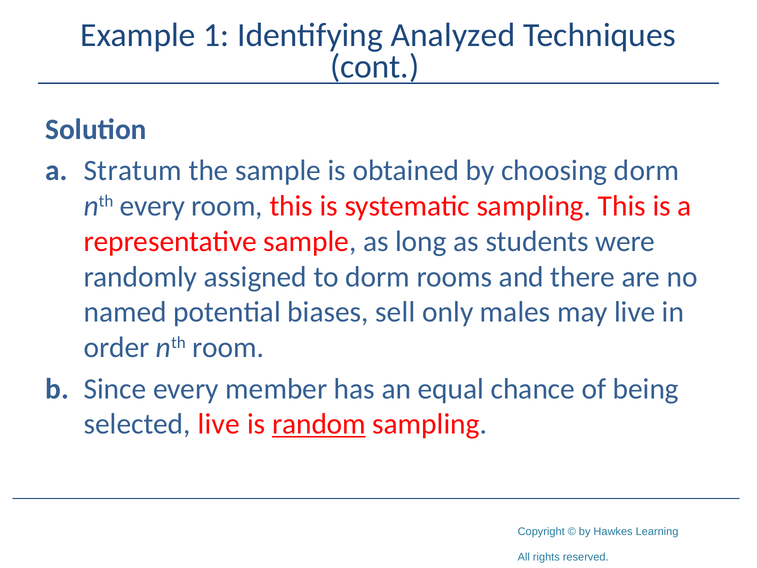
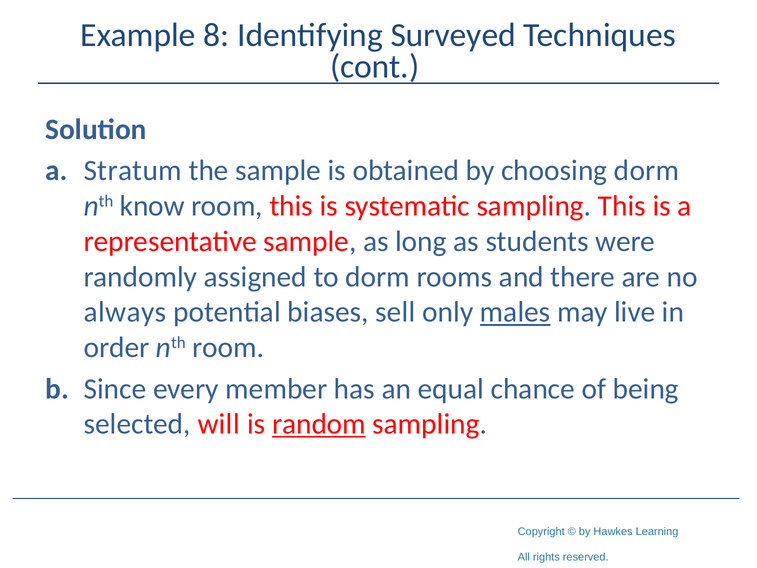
1: 1 -> 8 (216, 35)
Analyzed: Analyzed -> Surveyed (453, 35)
nth every: every -> know (152, 206)
named: named -> always (125, 312)
males underline: none -> present (515, 312)
selected live: live -> will (219, 424)
